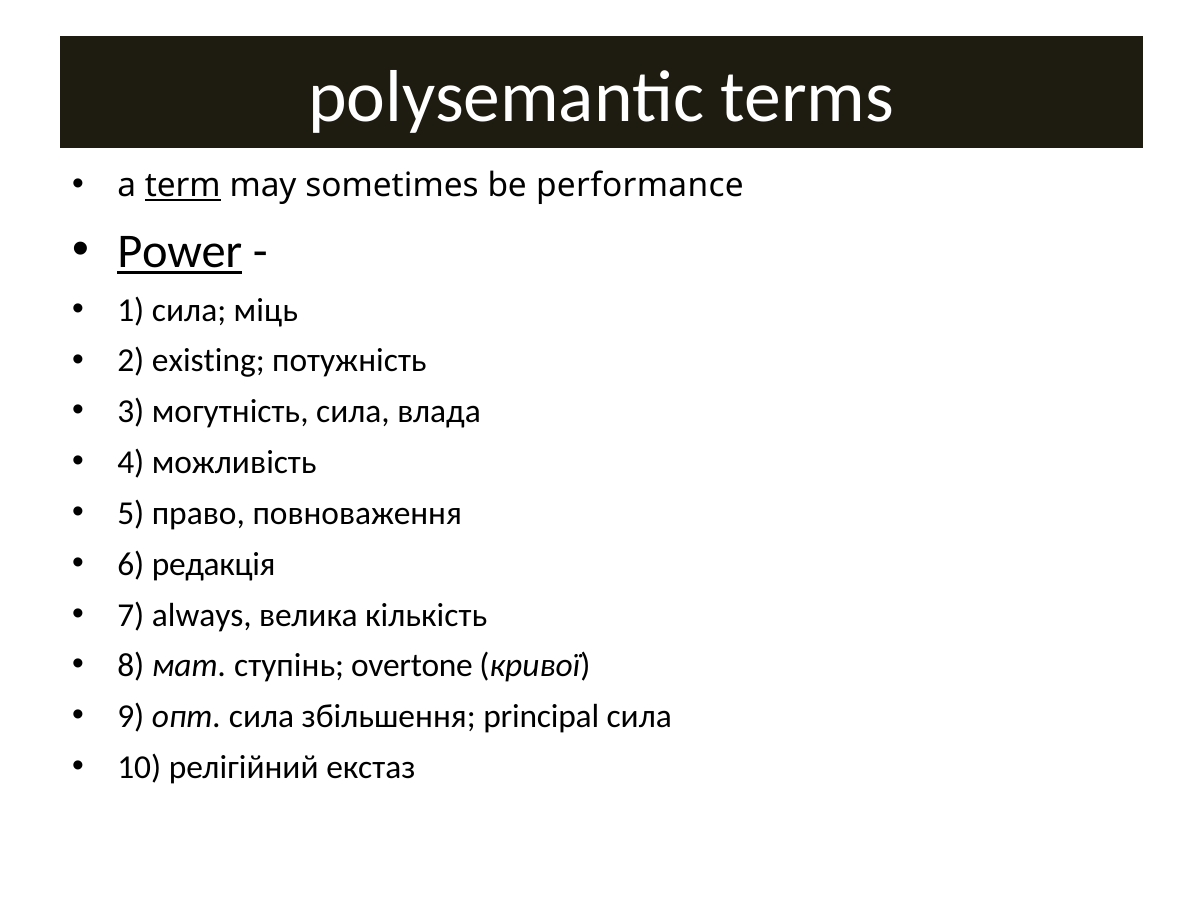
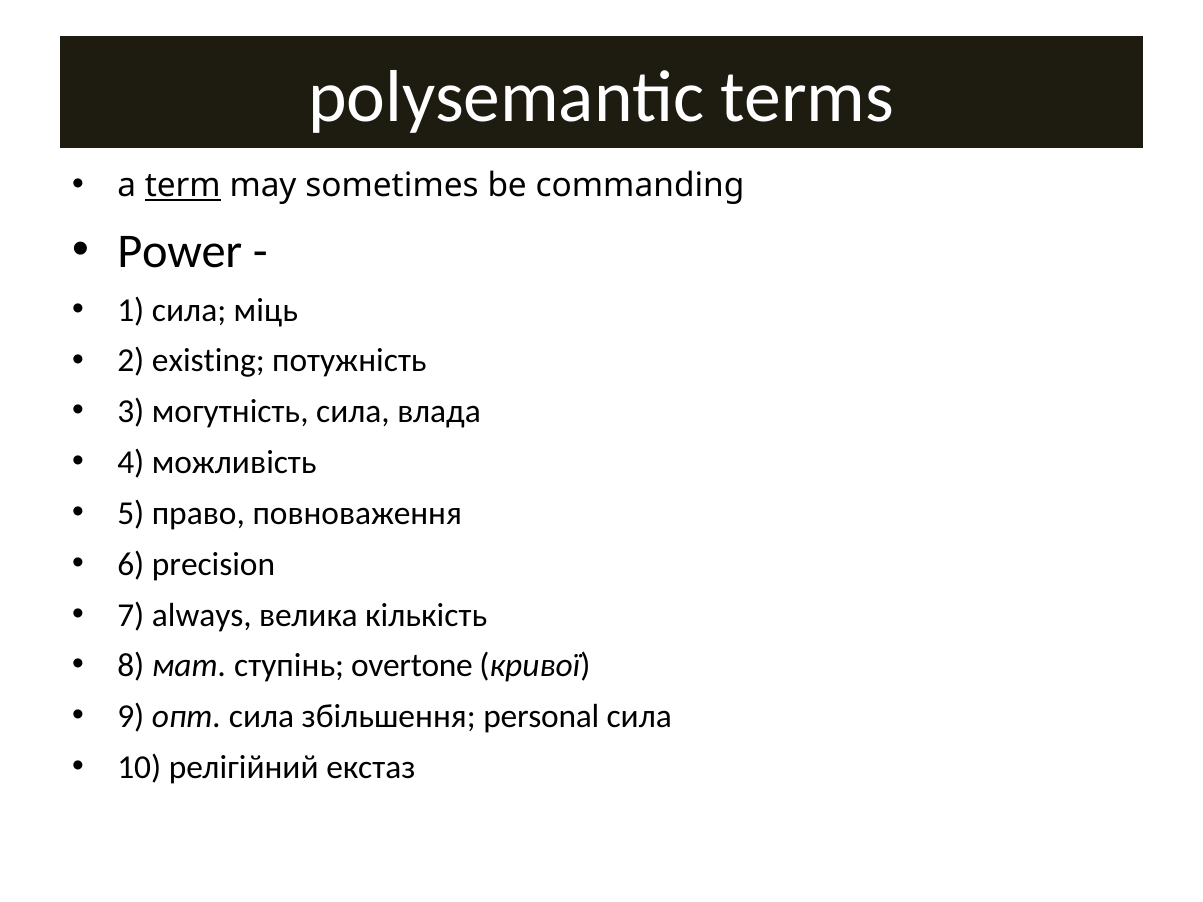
performance: performance -> commanding (640, 186)
Power underline: present -> none (180, 251)
редакція: редакція -> precision (214, 564)
principal: principal -> personal (541, 717)
